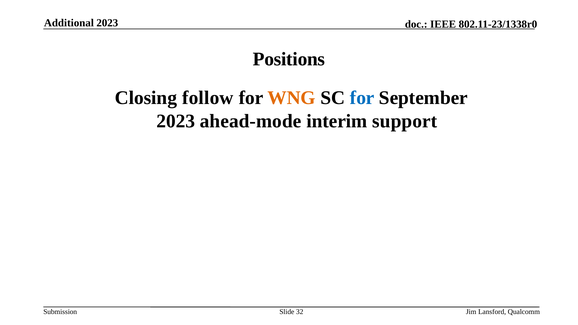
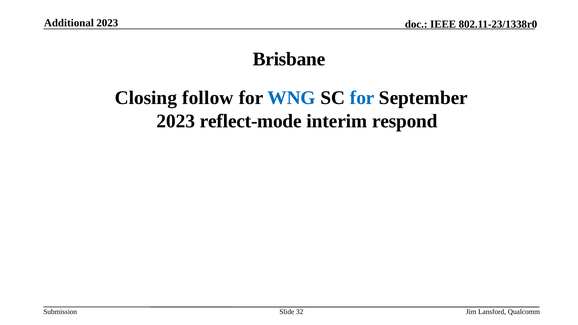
Positions: Positions -> Brisbane (289, 59)
WNG colour: orange -> blue (292, 98)
ahead-mode: ahead-mode -> reflect-mode (251, 121)
support: support -> respond (405, 121)
